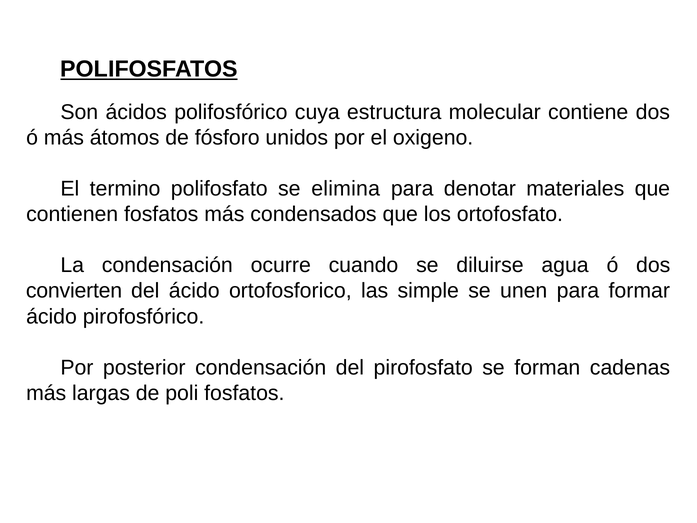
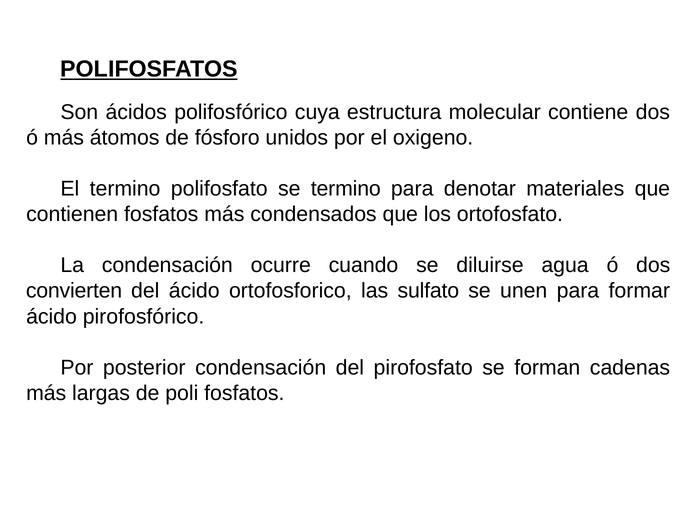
se elimina: elimina -> termino (346, 189)
simple: simple -> sulfato (428, 291)
